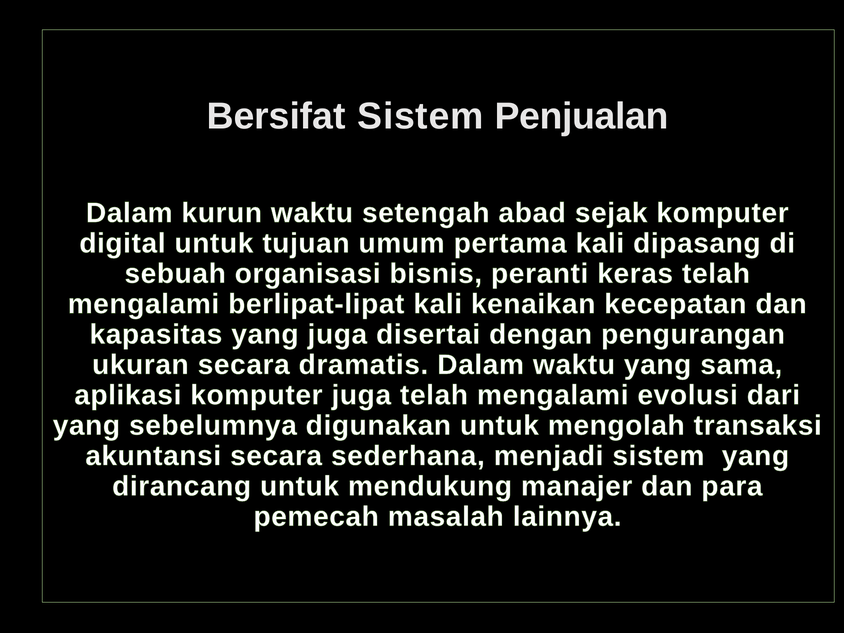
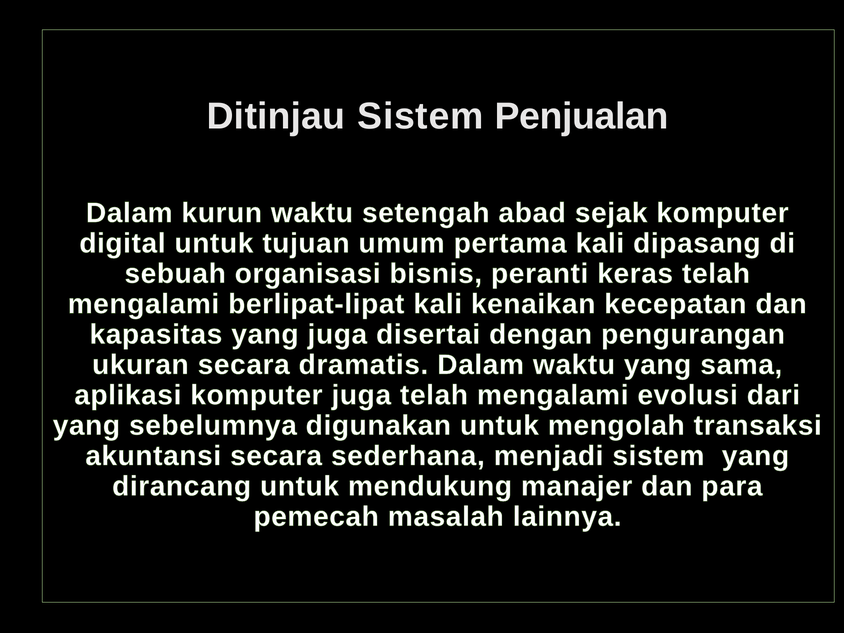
Bersifat: Bersifat -> Ditinjau (276, 117)
